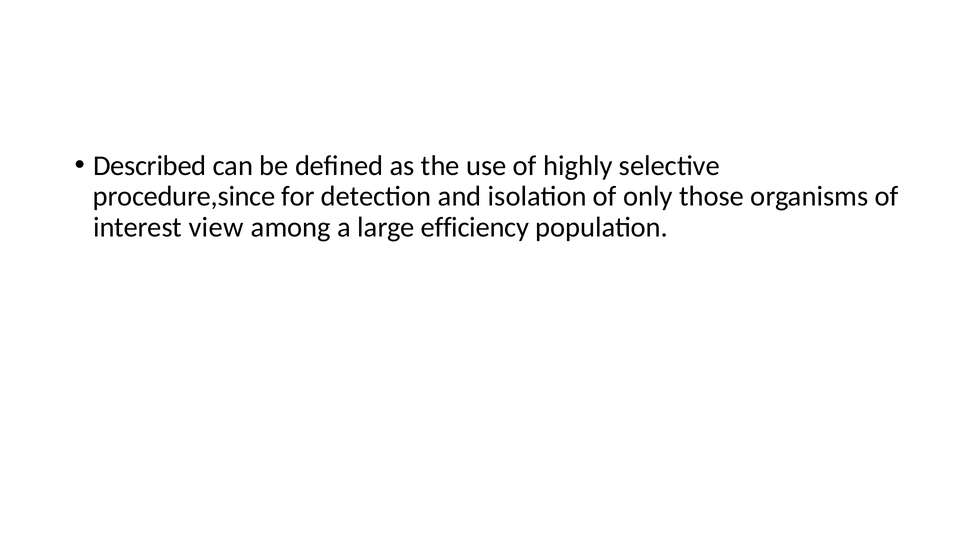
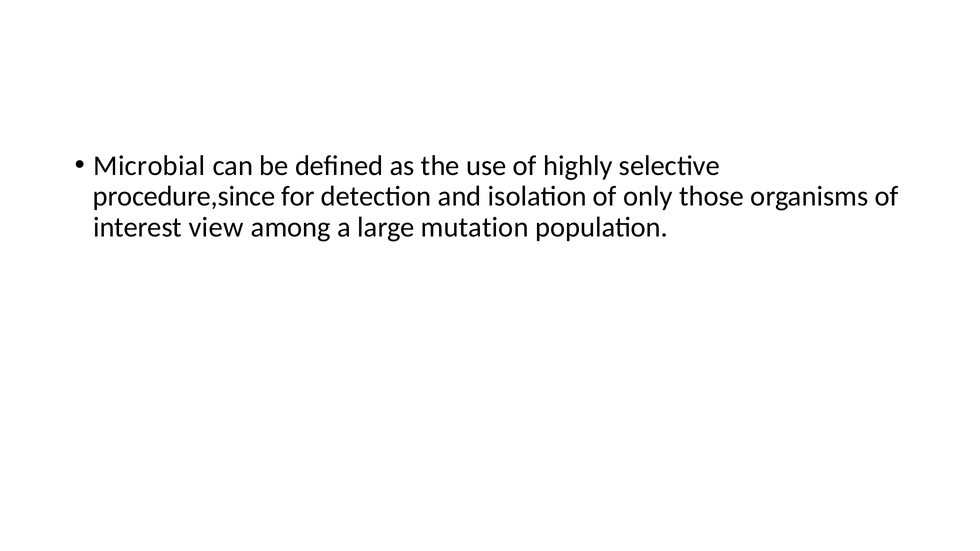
Described: Described -> Microbial (149, 166)
efficiency: efficiency -> mutation (475, 227)
